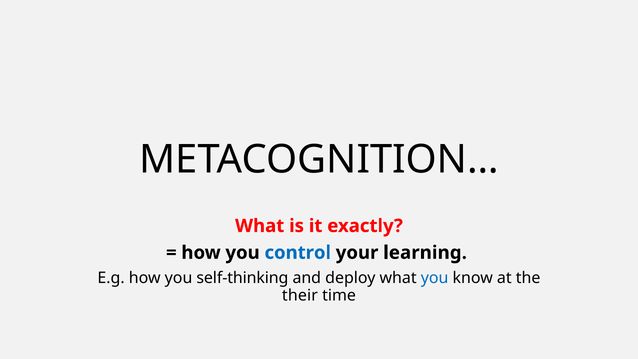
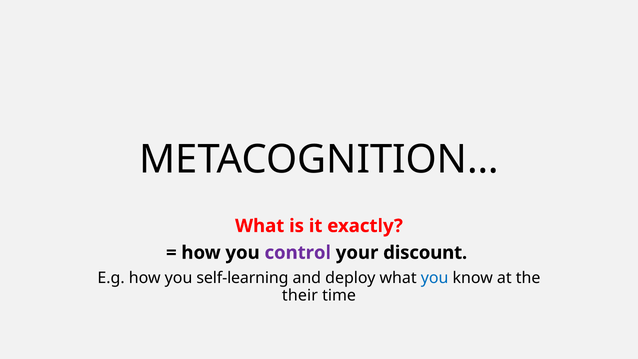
control colour: blue -> purple (298, 253)
learning: learning -> discount (425, 253)
self-thinking: self-thinking -> self-learning (242, 278)
